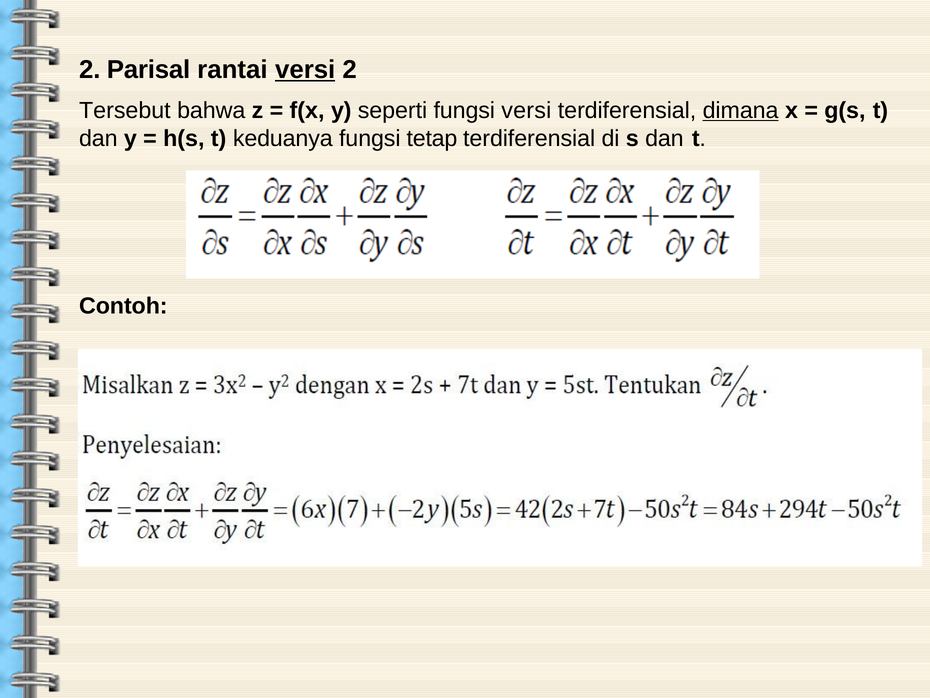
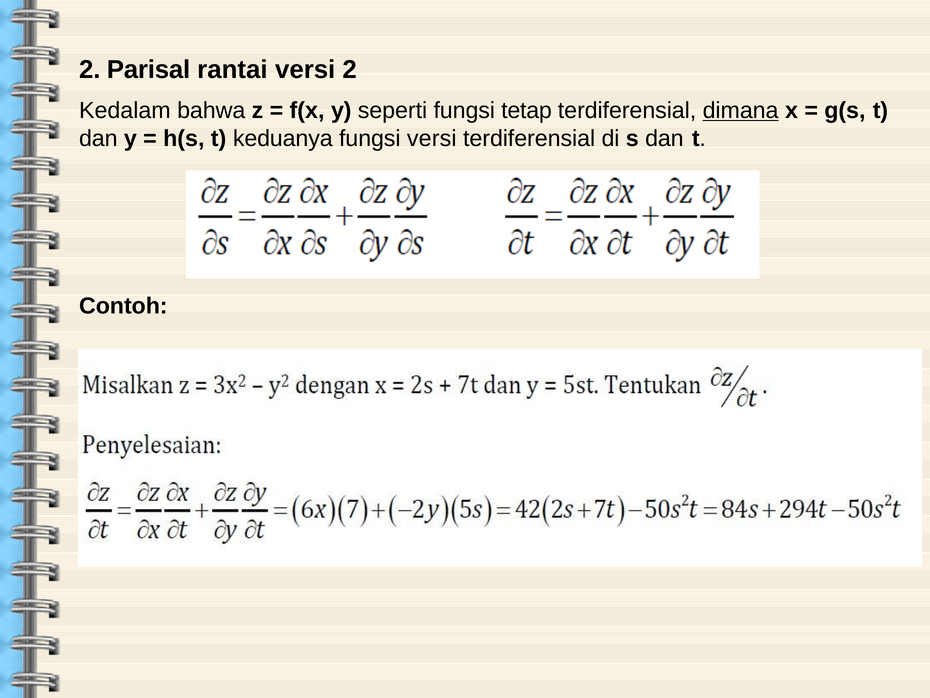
versi underline: present -> none (305, 70)
Tersebut: Tersebut -> Kedalam (125, 110)
fungsi versi: versi -> tetap (527, 110)
fungsi tetap: tetap -> versi (432, 138)
